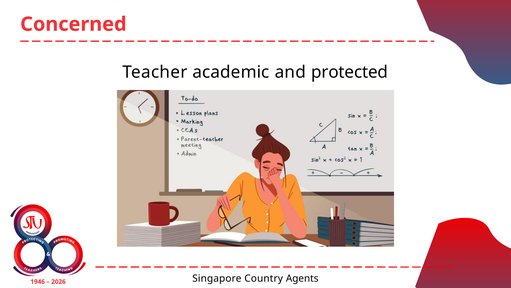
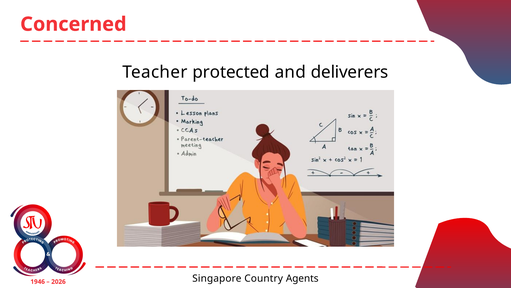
academic: academic -> protected (231, 72)
protected: protected -> deliverers (350, 72)
